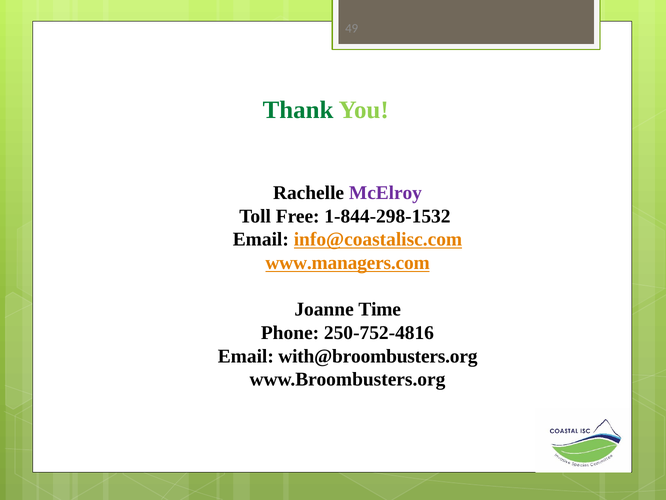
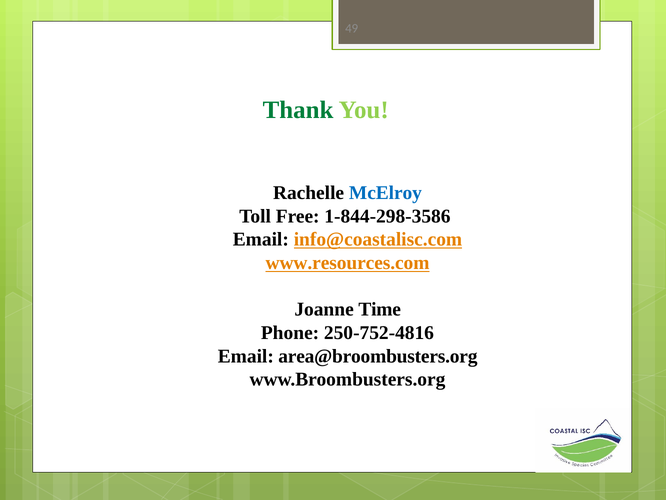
McElroy colour: purple -> blue (385, 193)
1-844-298-1532: 1-844-298-1532 -> 1-844-298-3586 (387, 216)
www.managers.com: www.managers.com -> www.resources.com (348, 263)
with@broombusters.org: with@broombusters.org -> area@broombusters.org (378, 356)
